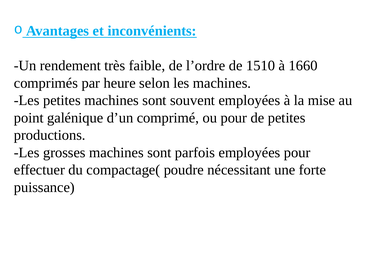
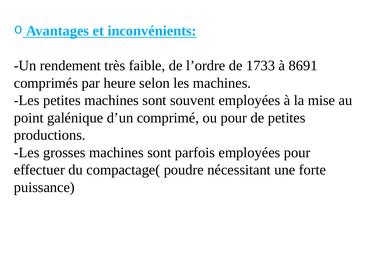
1510: 1510 -> 1733 (261, 66)
1660: 1660 -> 8691 (303, 66)
